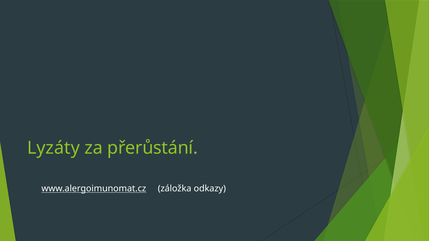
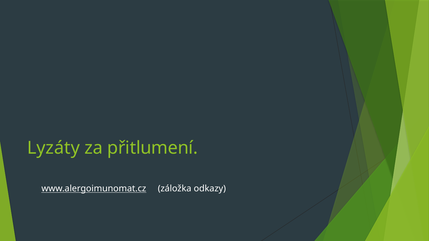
přerůstání: přerůstání -> přitlumení (153, 148)
